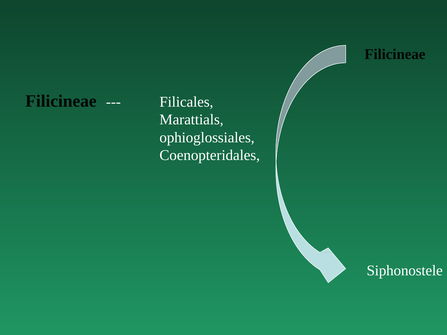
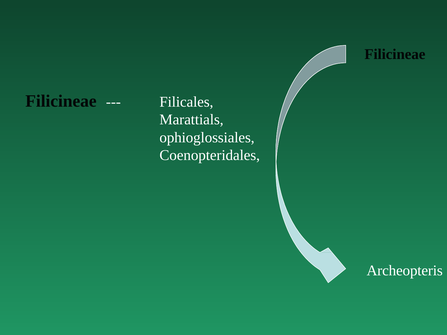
Siphonostele: Siphonostele -> Archeopteris (405, 271)
